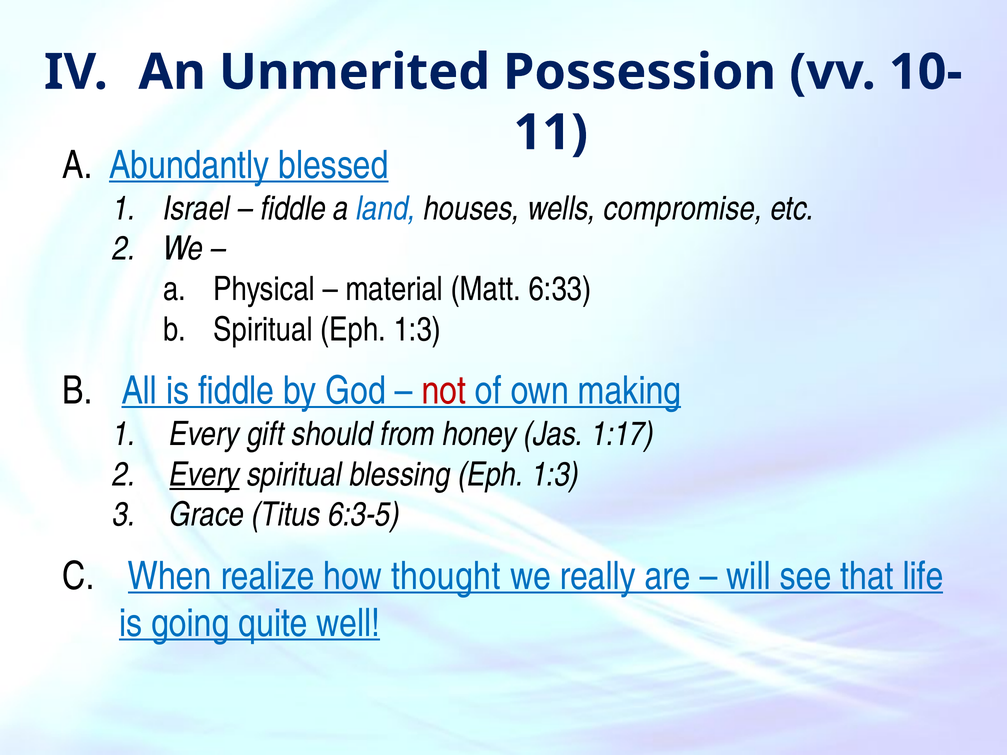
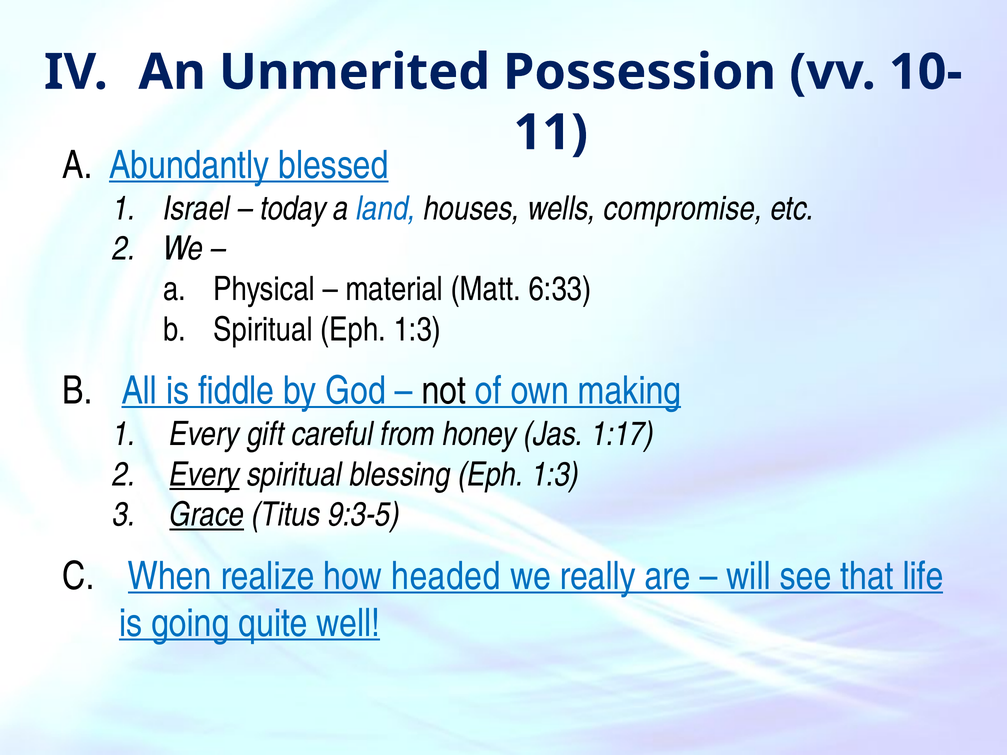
fiddle: fiddle -> today (293, 209)
not colour: red -> black (444, 391)
should: should -> careful (332, 434)
Grace underline: none -> present (207, 515)
6:3-5: 6:3-5 -> 9:3-5 (364, 515)
thought: thought -> headed (446, 577)
